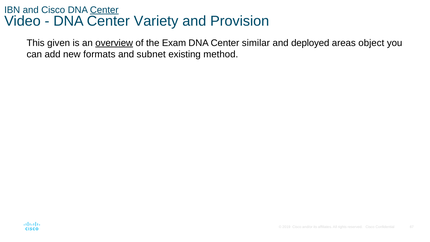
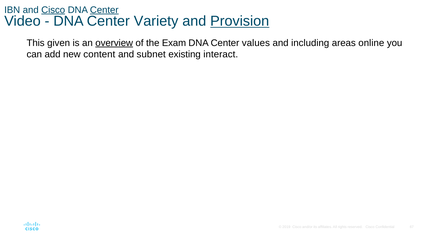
Cisco underline: none -> present (53, 10)
Provision underline: none -> present (240, 21)
similar: similar -> values (256, 43)
deployed: deployed -> including (310, 43)
object: object -> online (371, 43)
formats: formats -> content (99, 54)
method: method -> interact (221, 54)
